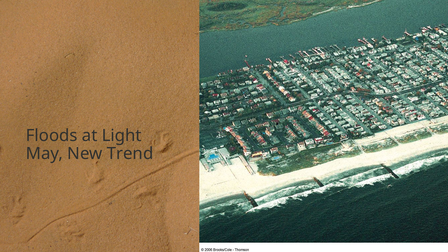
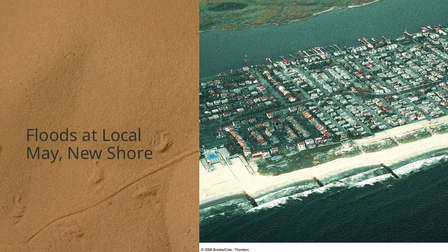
Light: Light -> Local (122, 136)
Trend: Trend -> Shore (130, 154)
